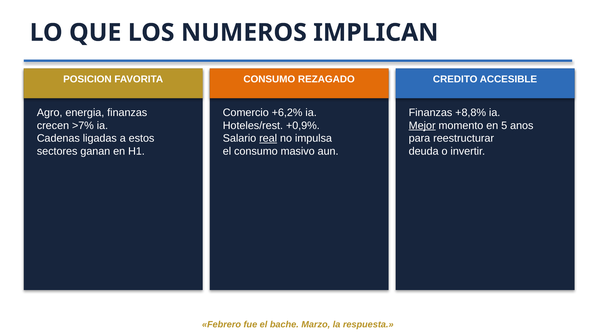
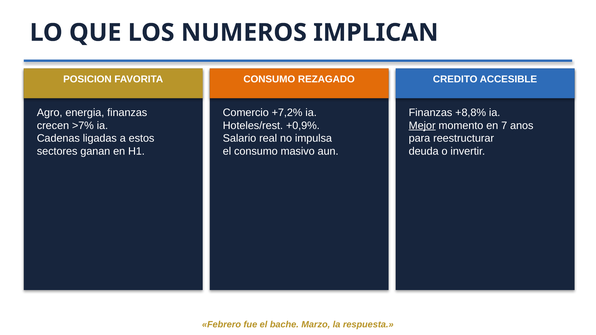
+6,2%: +6,2% -> +7,2% (287, 113)
5: 5 -> 7 (504, 126)
real underline: present -> none (268, 139)
